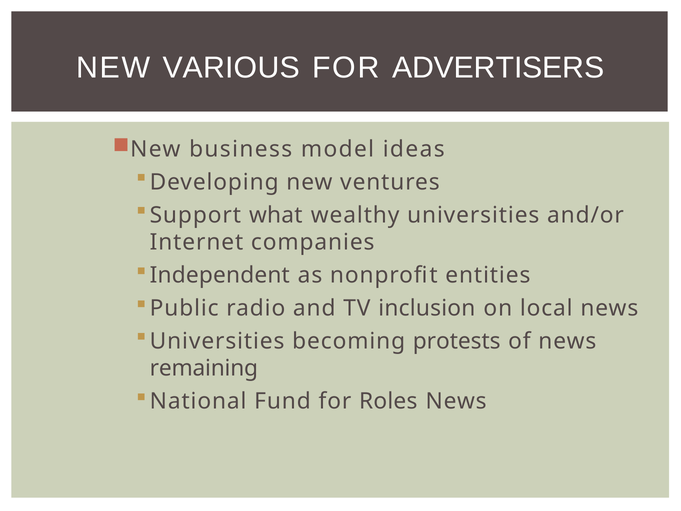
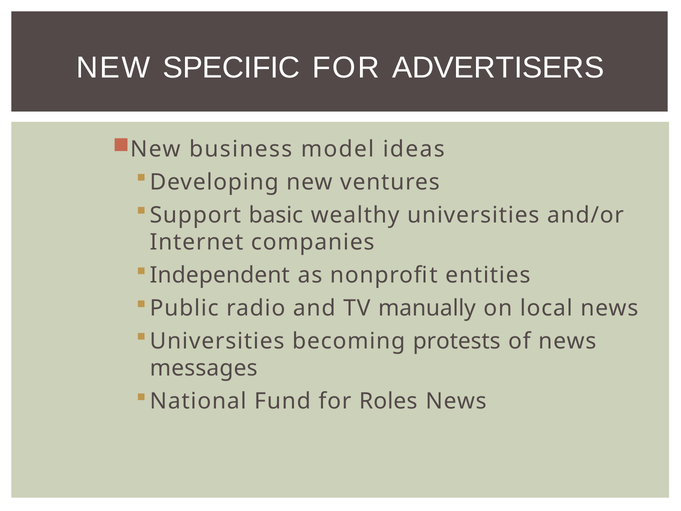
VARIOUS: VARIOUS -> SPECIFIC (231, 68)
what: what -> basic (276, 215)
inclusion: inclusion -> manually (427, 308)
remaining: remaining -> messages (204, 368)
